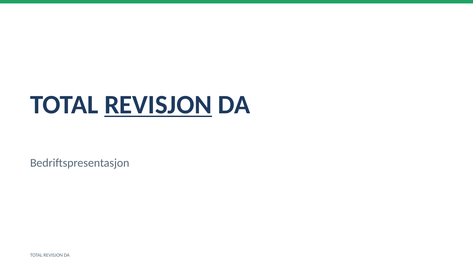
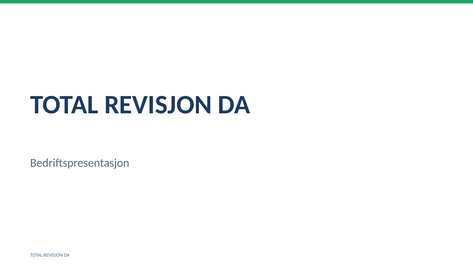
REVISJON underline: present -> none (158, 105)
